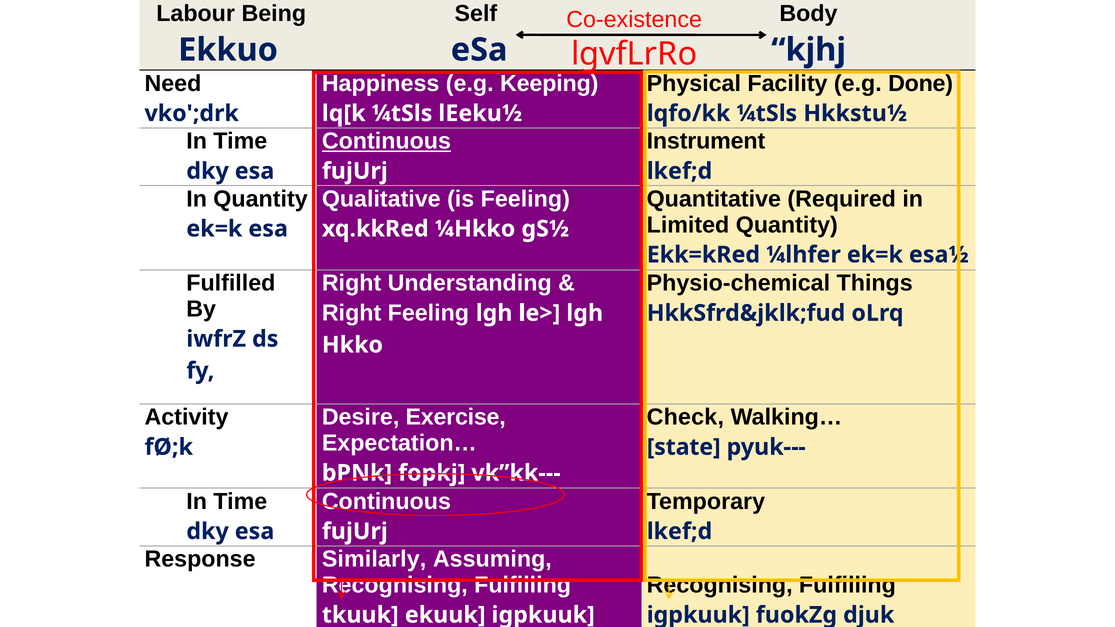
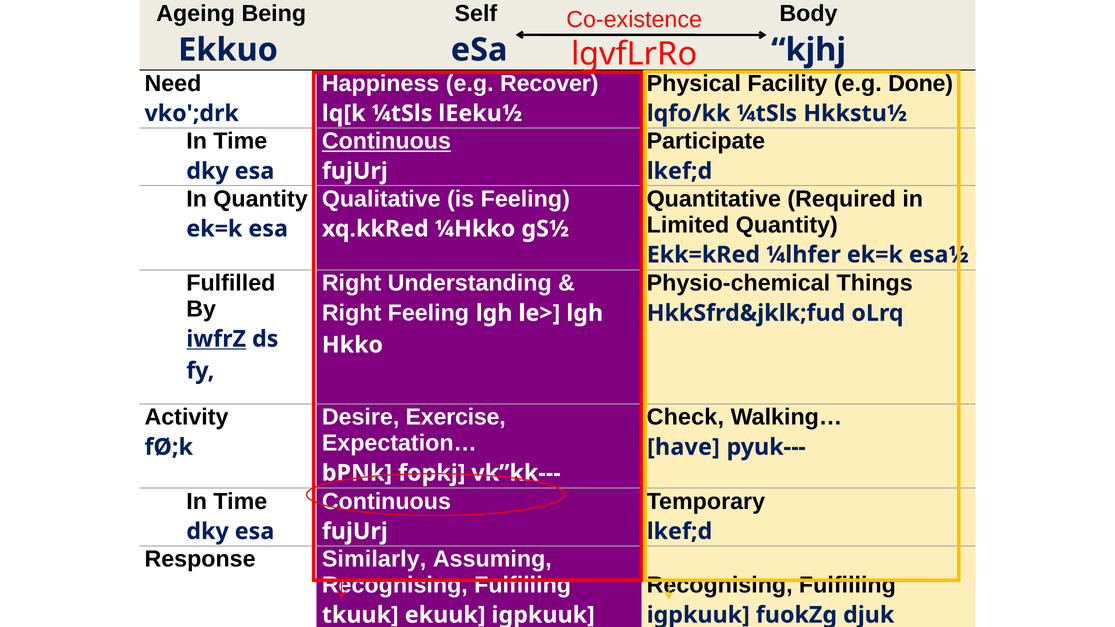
Labour: Labour -> Ageing (196, 13)
Keeping: Keeping -> Recover (549, 84)
Instrument: Instrument -> Participate (706, 141)
iwfrZ underline: none -> present (216, 339)
state: state -> have (683, 447)
